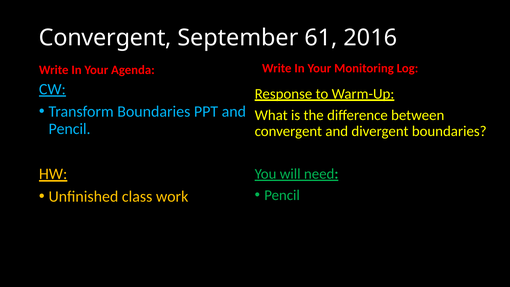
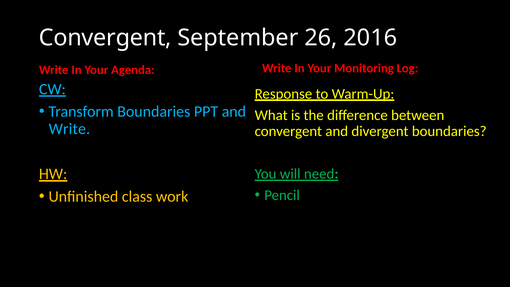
61: 61 -> 26 (321, 38)
Pencil: Pencil -> Write (69, 129)
